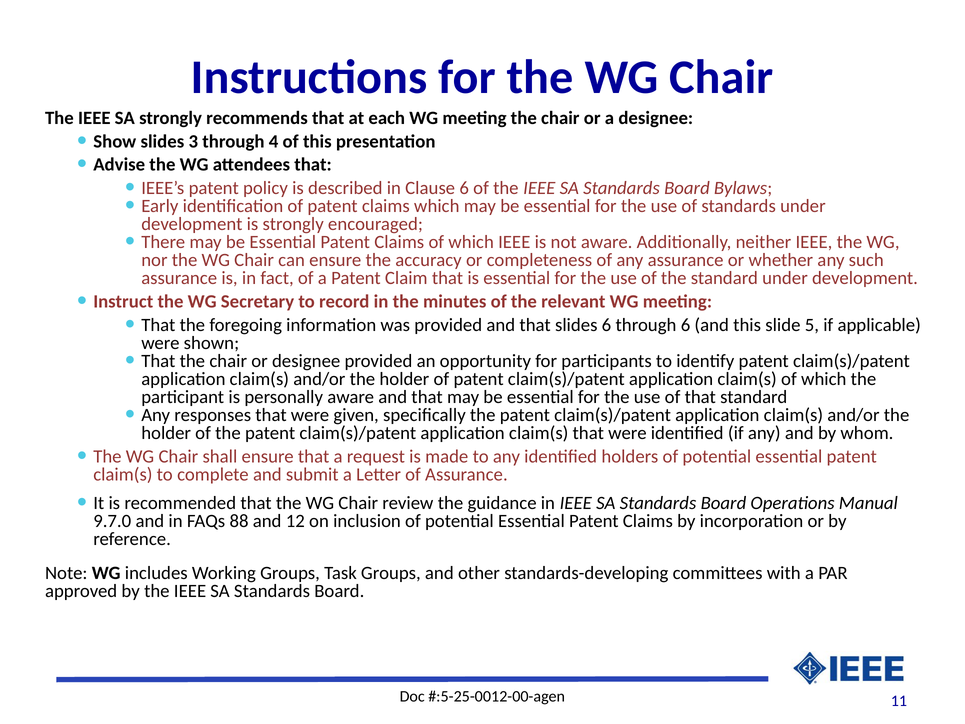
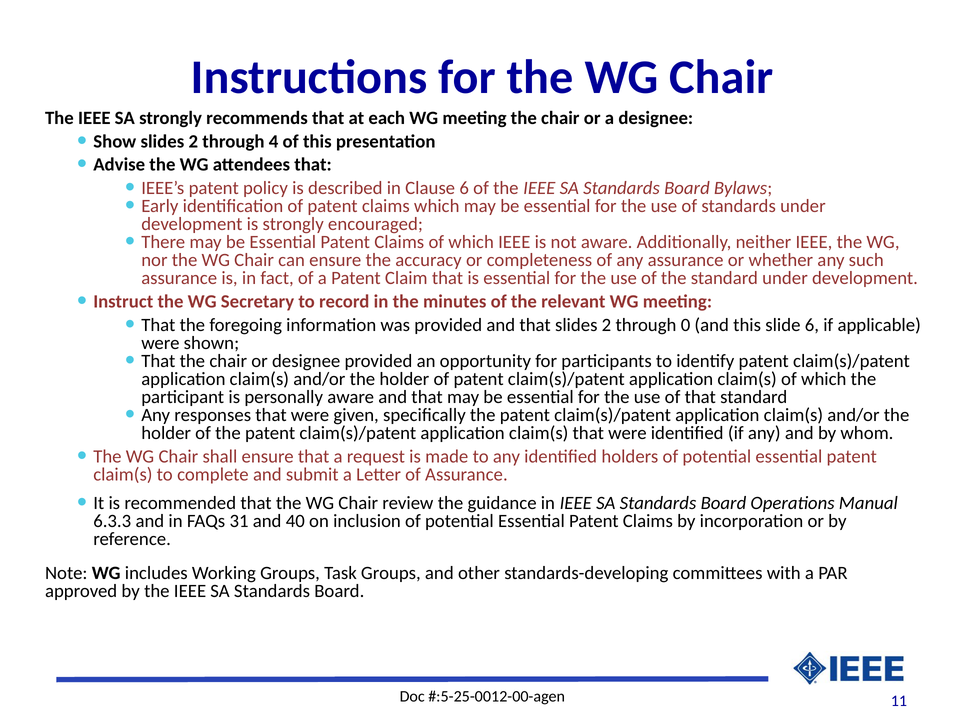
Show slides 3: 3 -> 2 (193, 141)
that slides 6: 6 -> 2 (606, 325)
through 6: 6 -> 0 (686, 325)
slide 5: 5 -> 6 (812, 325)
9.7.0: 9.7.0 -> 6.3.3 (112, 521)
88: 88 -> 31 (239, 521)
12: 12 -> 40 (295, 521)
